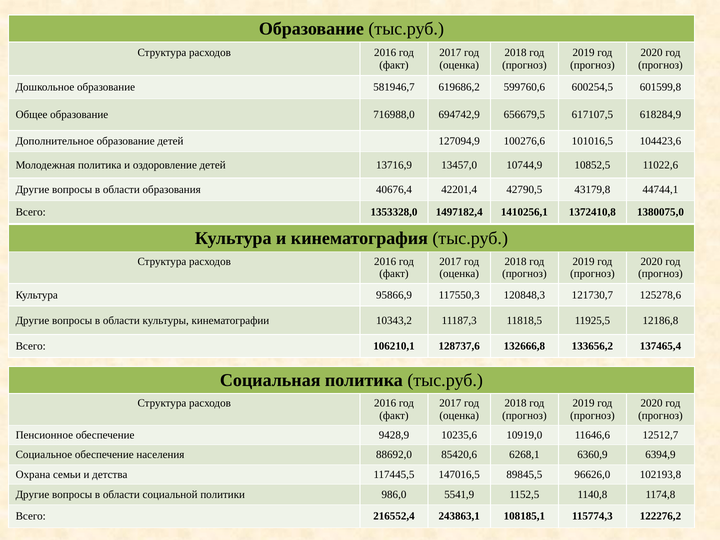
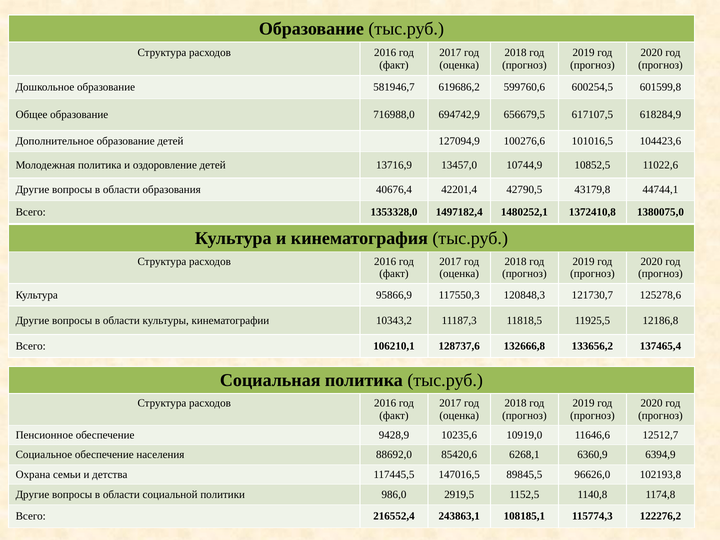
1410256,1: 1410256,1 -> 1480252,1 (524, 212)
5541,9: 5541,9 -> 2919,5 (459, 495)
